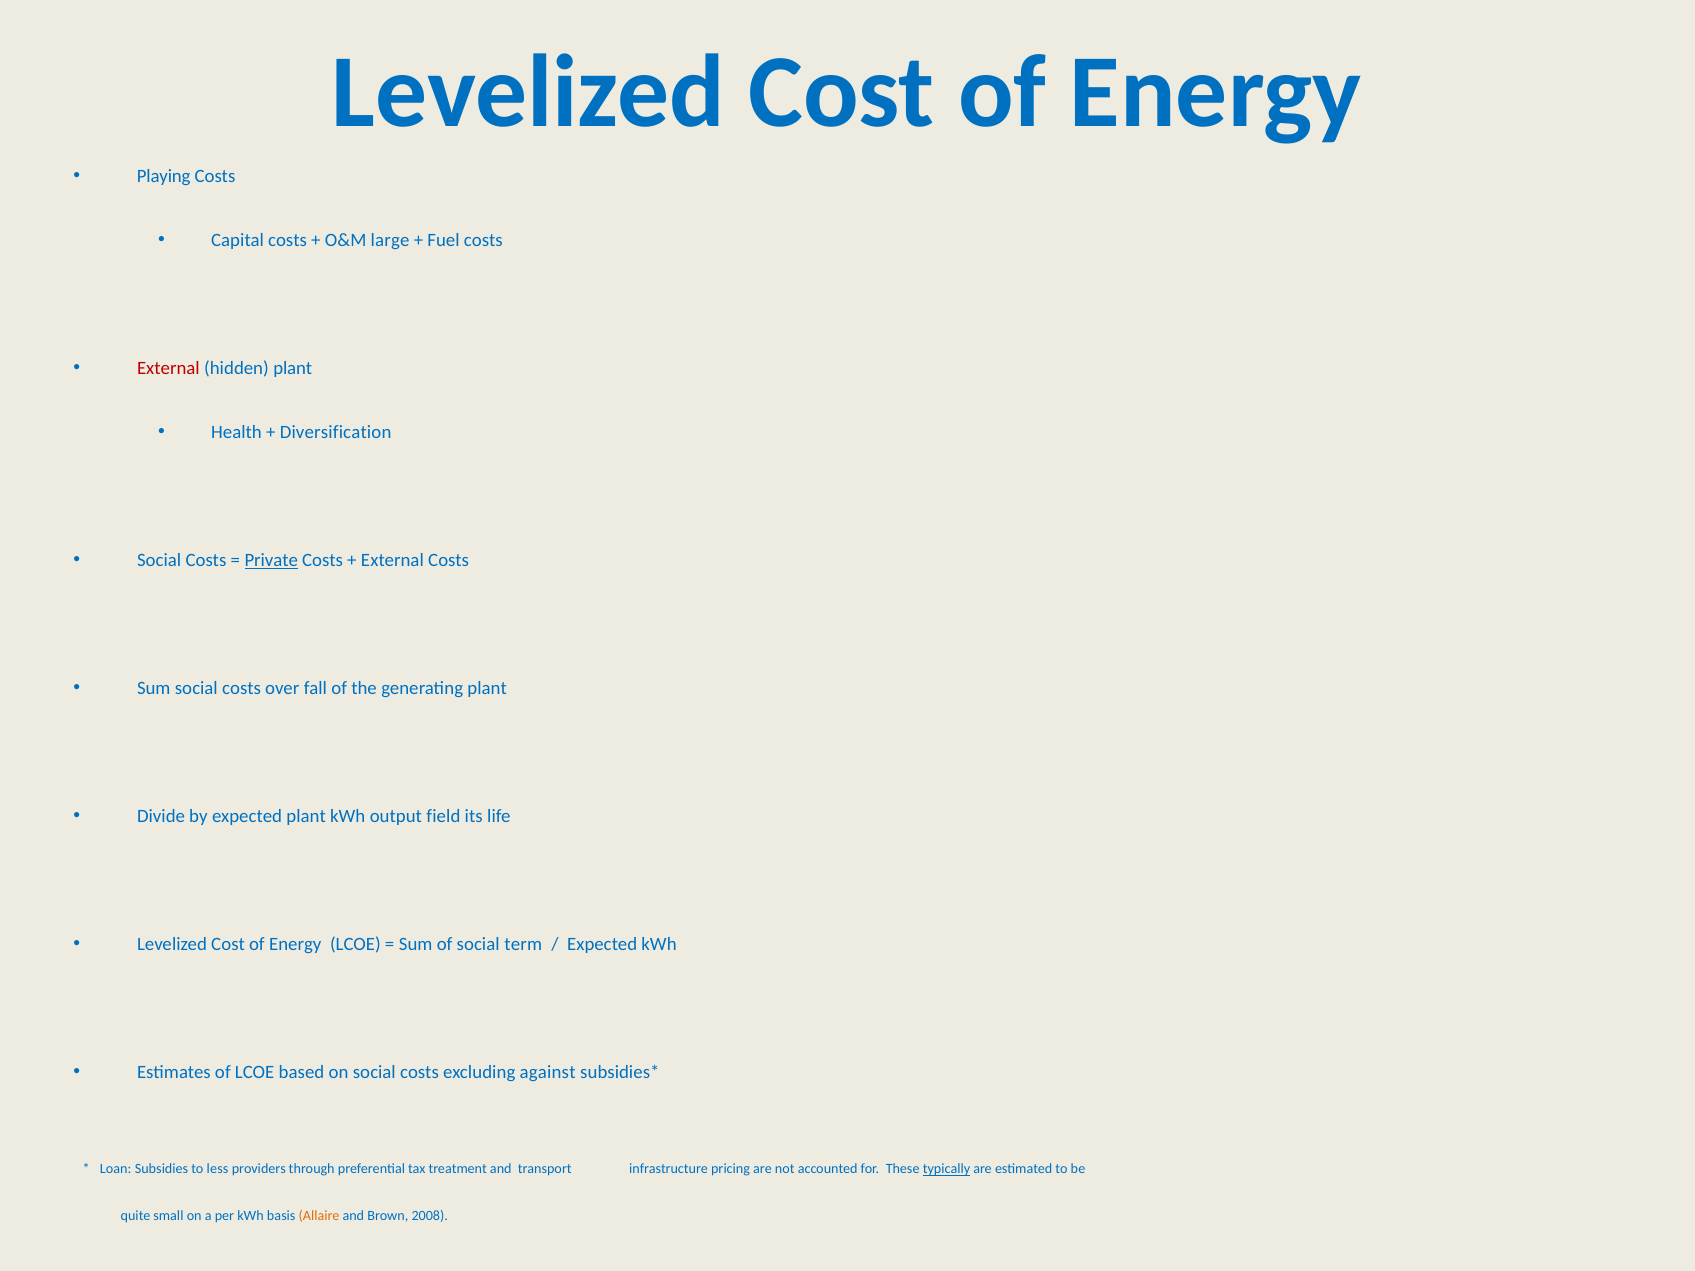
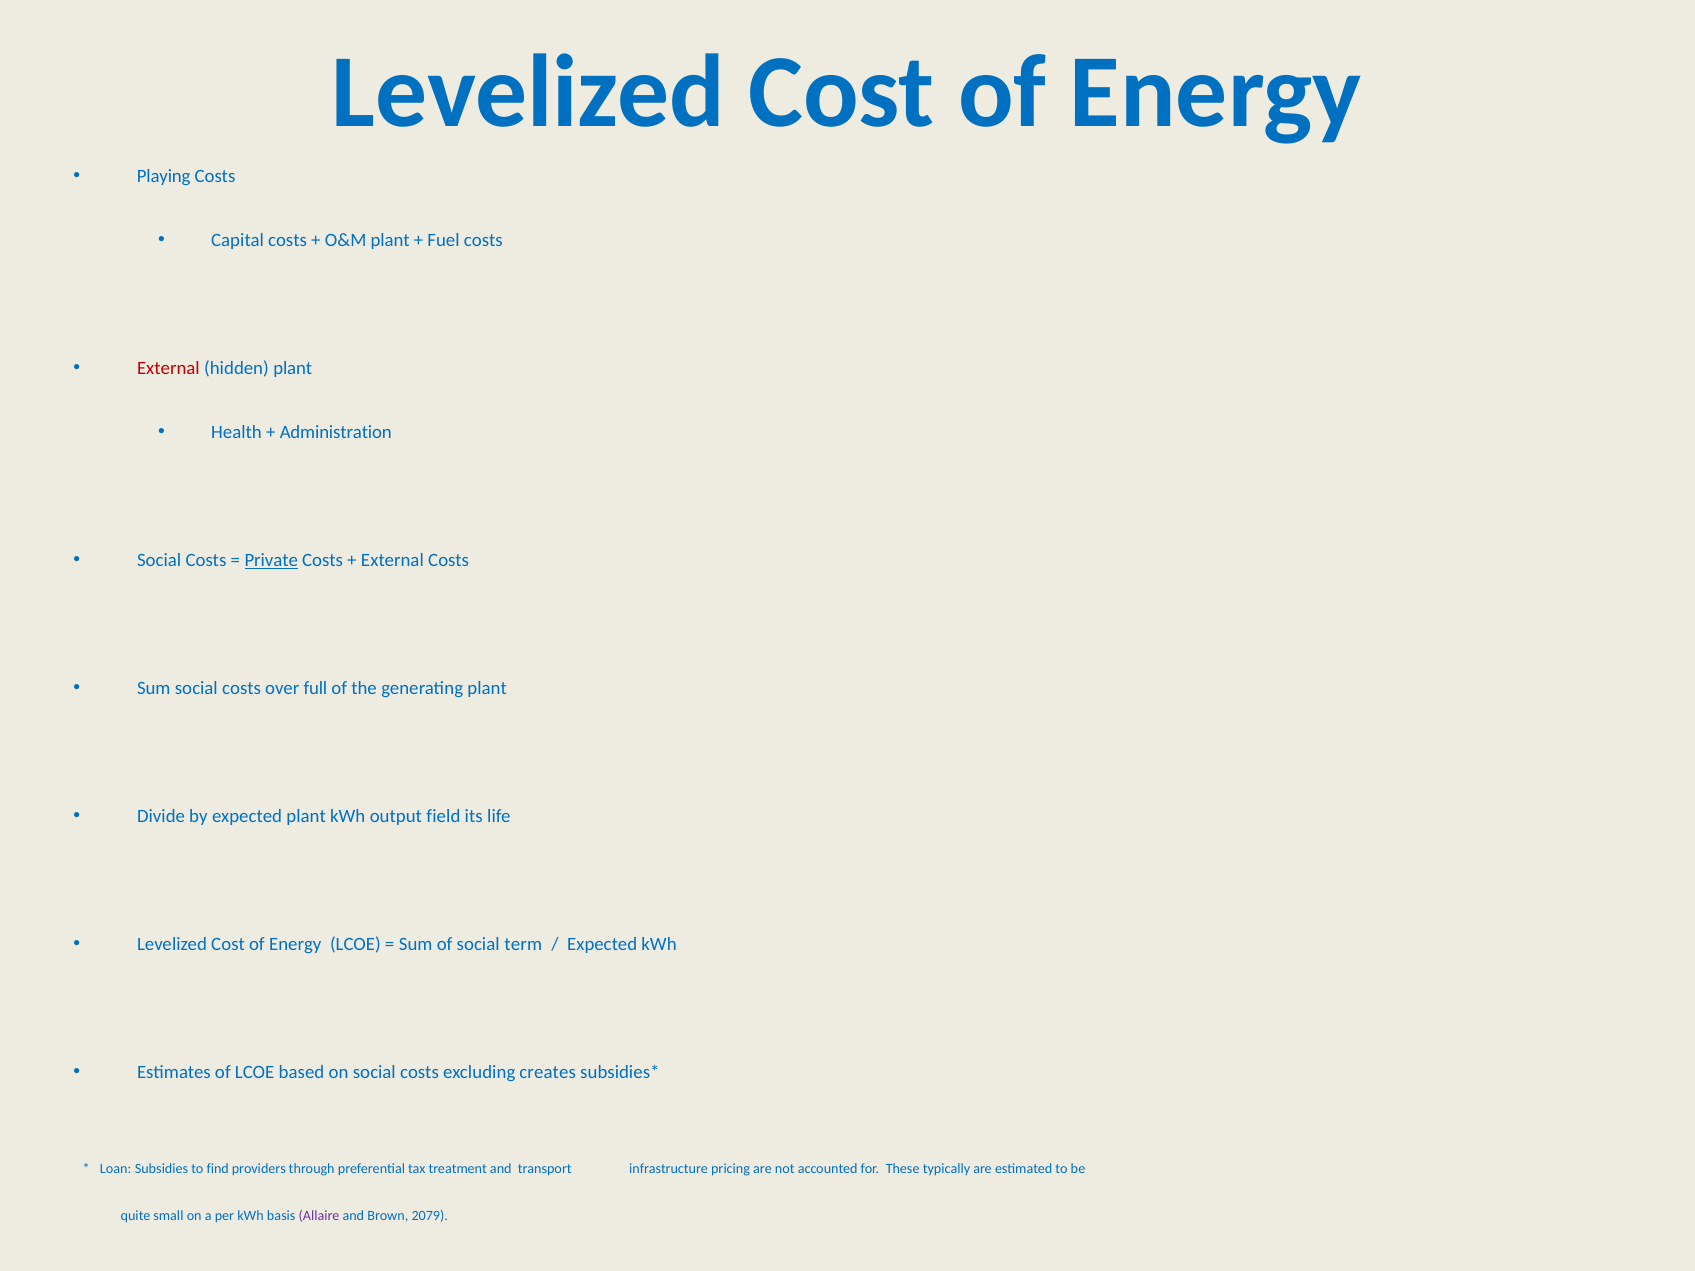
O&M large: large -> plant (390, 240)
Diversification: Diversification -> Administration (336, 432)
fall: fall -> full (315, 688)
against: against -> creates (548, 1072)
less: less -> find (218, 1169)
typically underline: present -> none (947, 1169)
Allaire colour: orange -> purple (319, 1216)
2008: 2008 -> 2079 (430, 1216)
